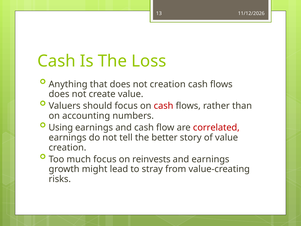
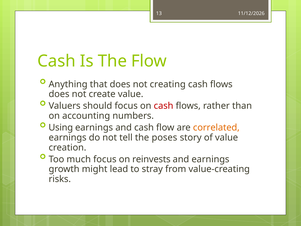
The Loss: Loss -> Flow (149, 61)
not creation: creation -> creating (168, 84)
correlated colour: red -> orange (216, 127)
better: better -> poses (164, 137)
